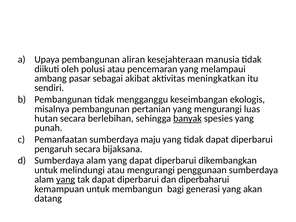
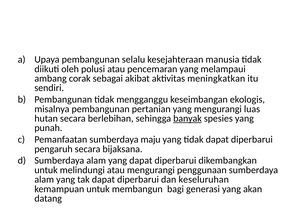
aliran: aliran -> selalu (134, 59)
pasar: pasar -> corak (80, 78)
yang underline: present -> none (66, 179)
diperbaharui: diperbaharui -> keseluruhan (204, 179)
